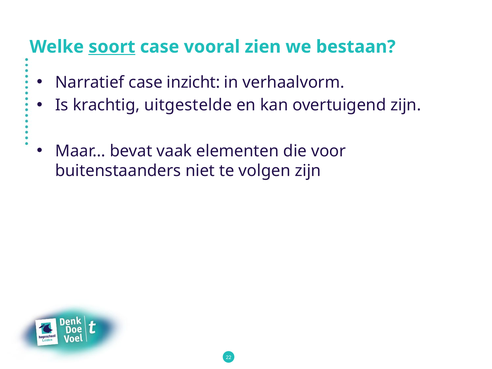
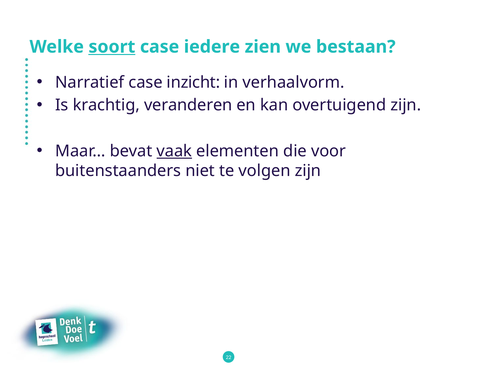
vooral: vooral -> iedere (212, 47)
uitgestelde: uitgestelde -> veranderen (188, 105)
vaak underline: none -> present (174, 151)
